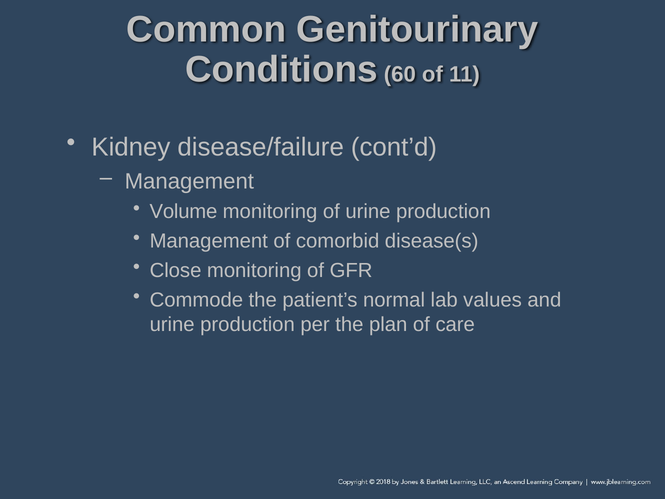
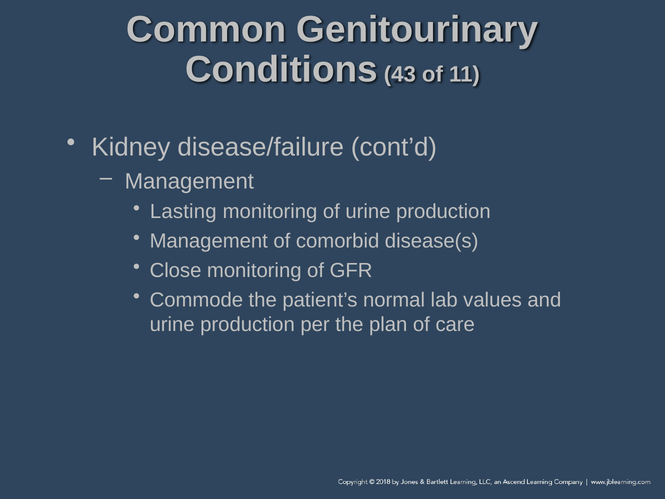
60: 60 -> 43 (400, 74)
Volume: Volume -> Lasting (183, 212)
